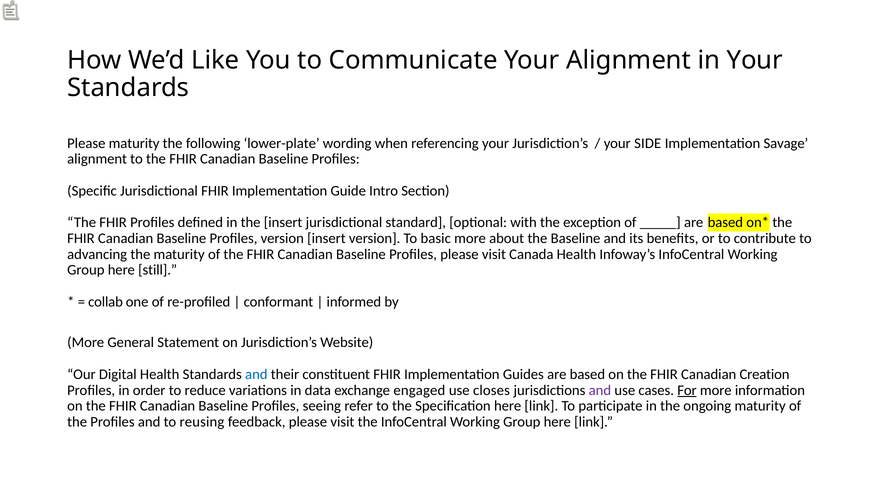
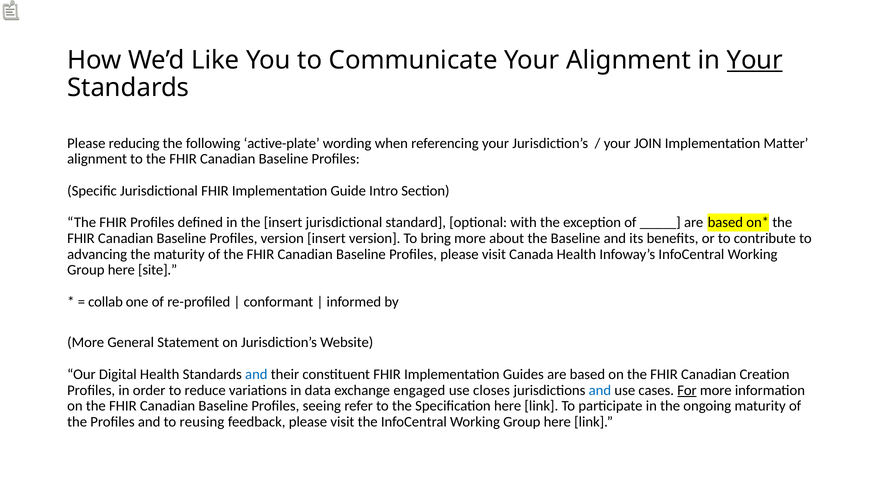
Your underline: none -> present (755, 60)
Please maturity: maturity -> reducing (134, 143)
lower-plate: lower-plate -> active-plate (282, 143)
SIDE: SIDE -> JOIN (648, 143)
Savage: Savage -> Matter (786, 143)
basic: basic -> bring (436, 238)
still: still -> site (158, 270)
and colour: purple -> blue (600, 390)
